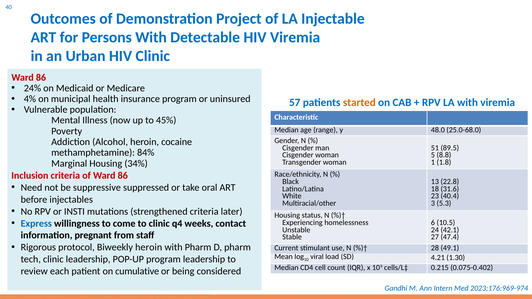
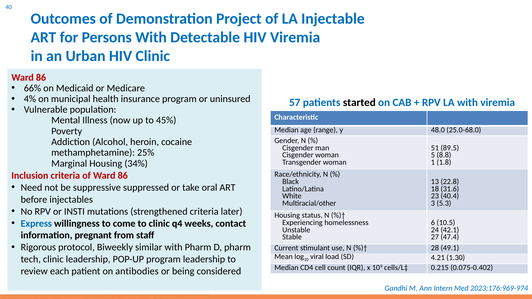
24%: 24% -> 66% (32, 88)
started colour: orange -> black (359, 103)
84%: 84% -> 25% (146, 153)
Biweekly heroin: heroin -> similar (149, 248)
cumulative: cumulative -> antibodies (137, 271)
